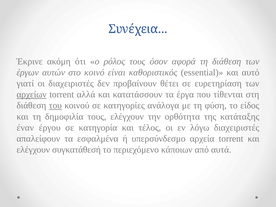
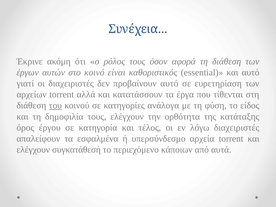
προβαίνουν θέτει: θέτει -> αυτό (169, 83)
αρχείων underline: present -> none (32, 95)
έναν: έναν -> όρος (25, 128)
